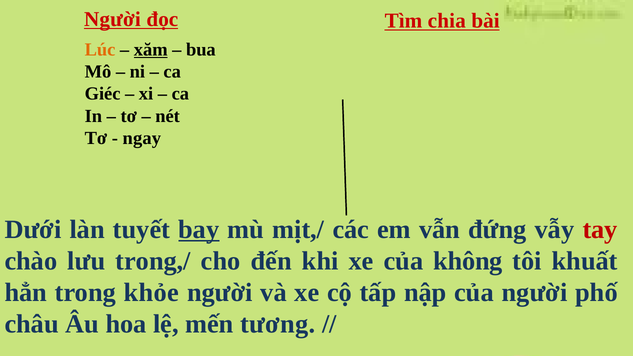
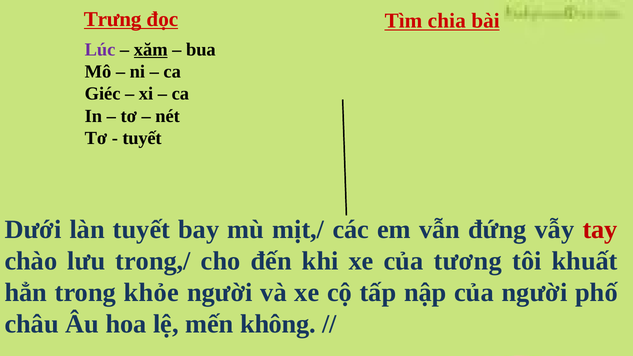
Người: Người -> Trưng (113, 19)
Lúc colour: orange -> purple (100, 49)
ngay: ngay -> tuyết (142, 138)
bay underline: present -> none (199, 229)
không: không -> tương (468, 261)
tương: tương -> không (278, 324)
